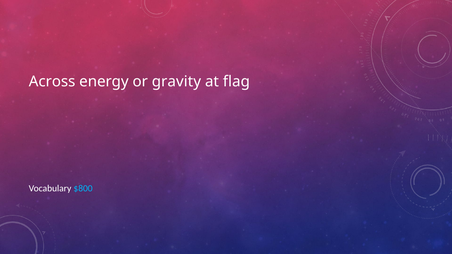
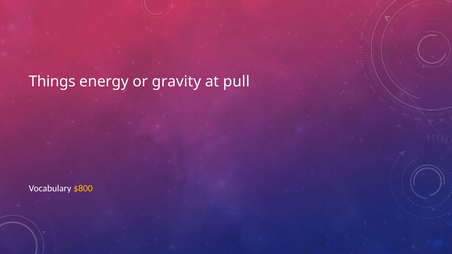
Across: Across -> Things (52, 82)
flag: flag -> pull (236, 82)
$800 colour: light blue -> yellow (83, 189)
